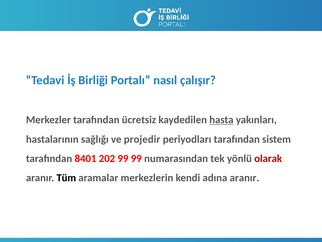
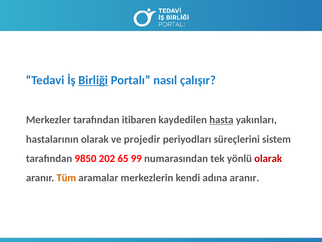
Birliği underline: none -> present (93, 80)
ücretsiz: ücretsiz -> itibaren (139, 120)
hastalarının sağlığı: sağlığı -> olarak (95, 139)
periyodları tarafından: tarafından -> süreçlerini (237, 139)
8401: 8401 -> 9850 (86, 158)
202 99: 99 -> 65 (123, 158)
Tüm colour: black -> orange (66, 178)
